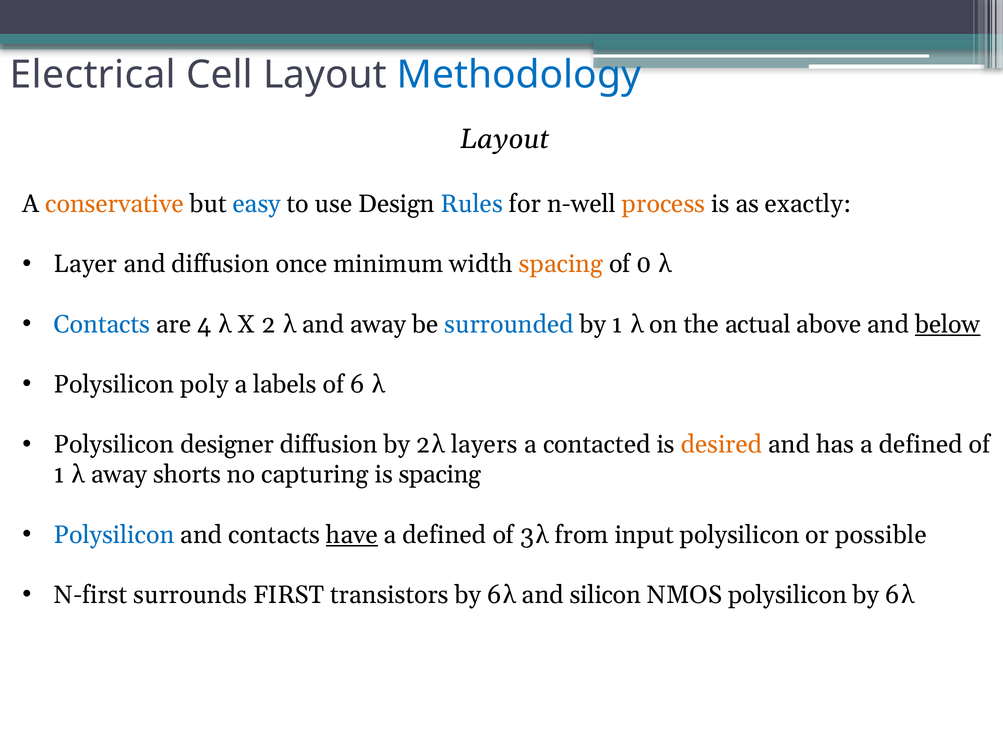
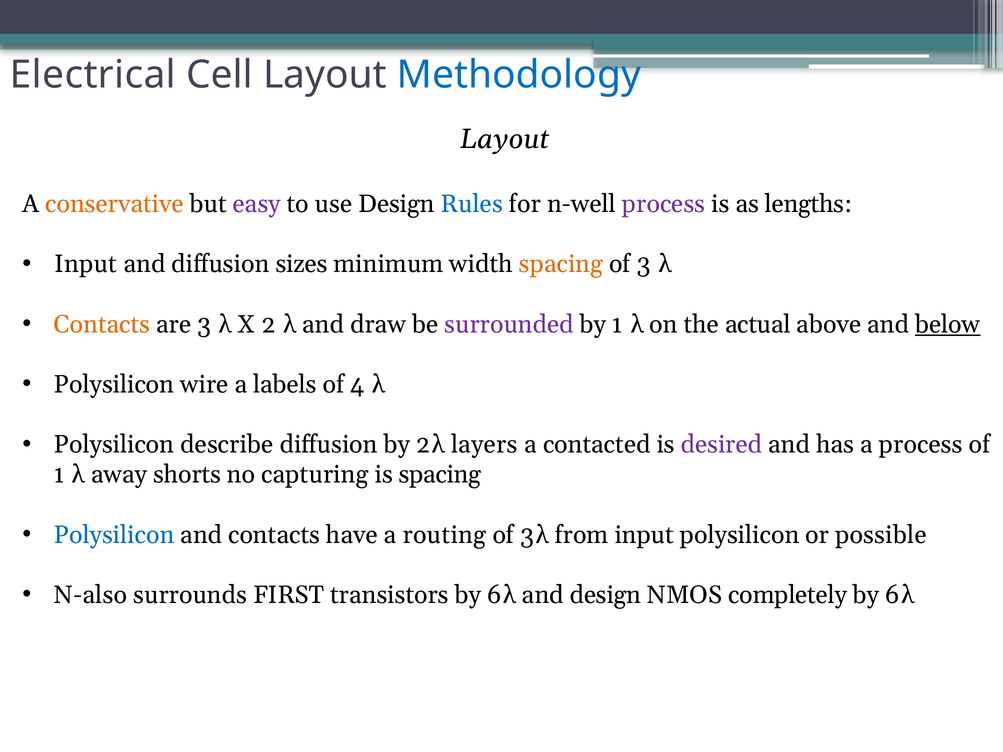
easy colour: blue -> purple (257, 204)
process colour: orange -> purple (664, 204)
exactly: exactly -> lengths (808, 204)
Layer: Layer -> Input (86, 264)
once: once -> sizes (301, 264)
0: 0 -> 3 (644, 264)
Contacts colour: blue -> orange (102, 324)
are 4: 4 -> 3 (204, 324)
and away: away -> draw (378, 324)
surrounded colour: blue -> purple (509, 324)
poly: poly -> wire (204, 385)
of 6: 6 -> 4 (357, 385)
designer: designer -> describe (227, 445)
desired colour: orange -> purple (721, 445)
has a defined: defined -> process (921, 445)
have underline: present -> none (352, 535)
defined: defined -> routing (444, 535)
N-first: N-first -> N-also (91, 595)
and silicon: silicon -> design (605, 595)
NMOS polysilicon: polysilicon -> completely (788, 595)
